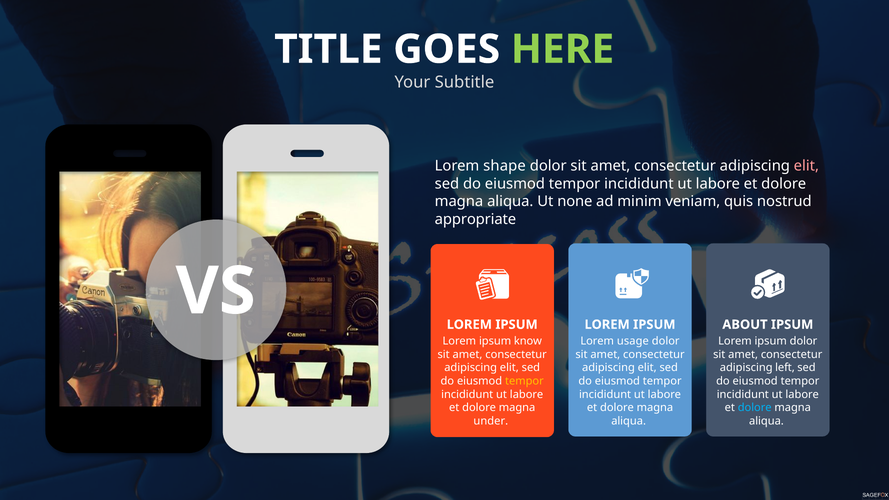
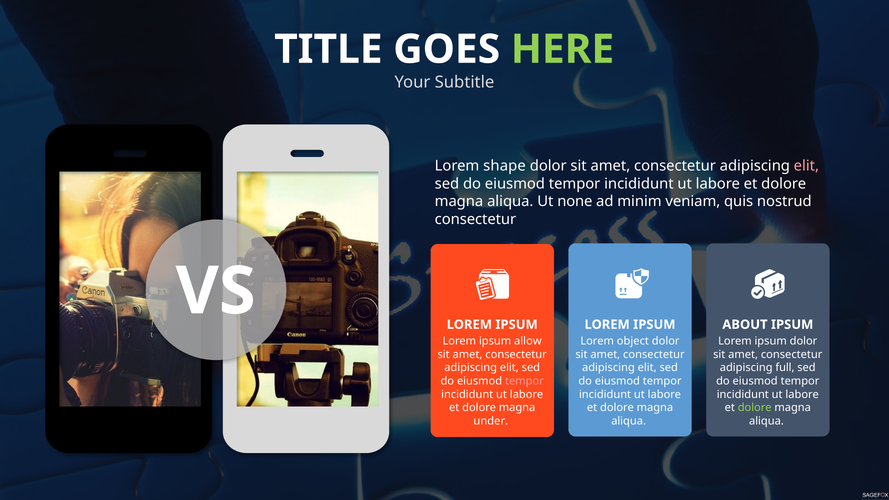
appropriate: appropriate -> consectetur (475, 219)
know: know -> allow (528, 341)
usage: usage -> object (633, 341)
left: left -> full (785, 368)
tempor colour: yellow -> pink (524, 381)
dolore colour: light blue -> light green (755, 408)
